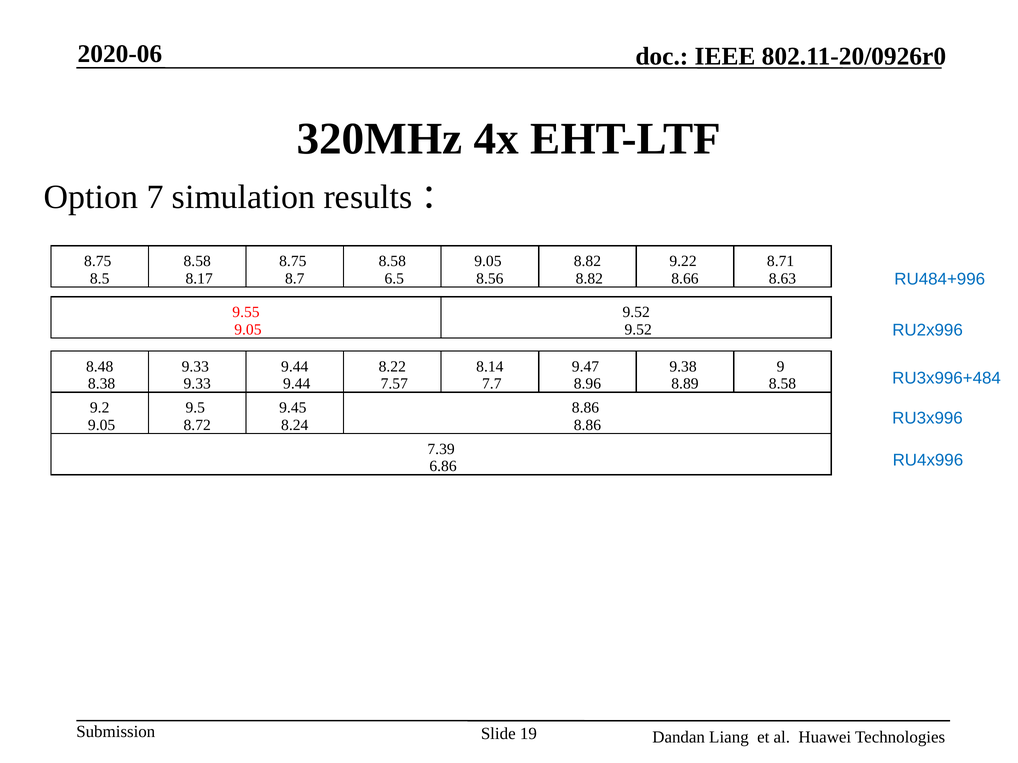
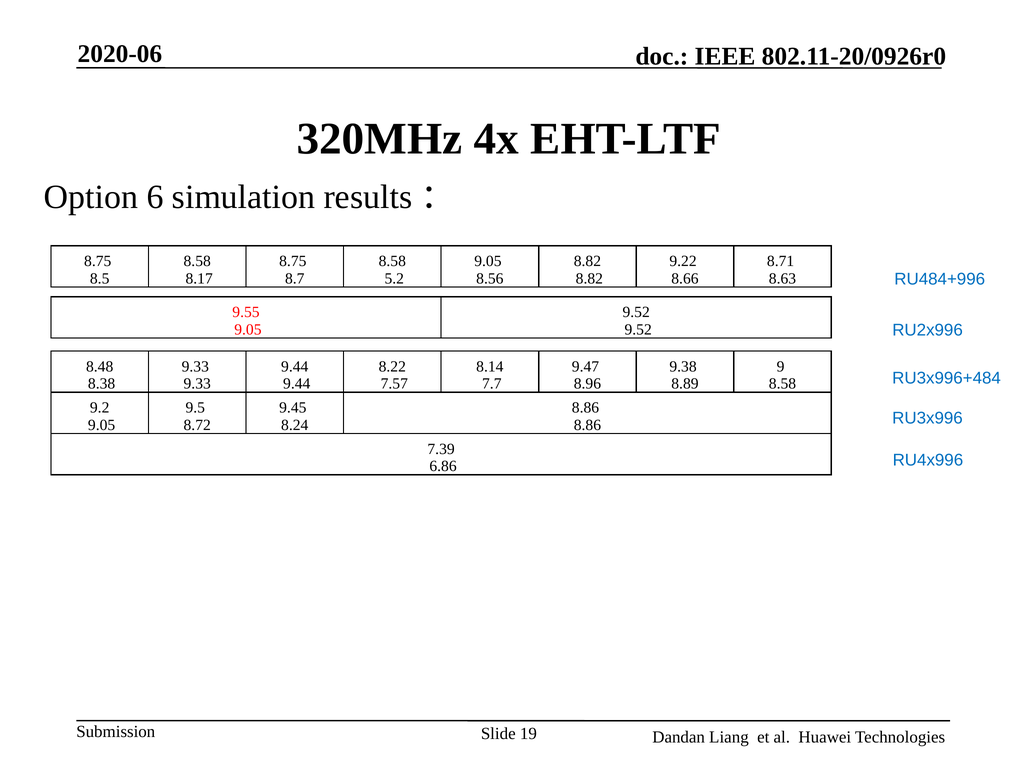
7: 7 -> 6 (155, 197)
6.5: 6.5 -> 5.2 (394, 279)
